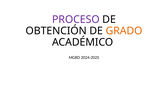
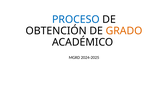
PROCESO colour: purple -> blue (76, 19)
